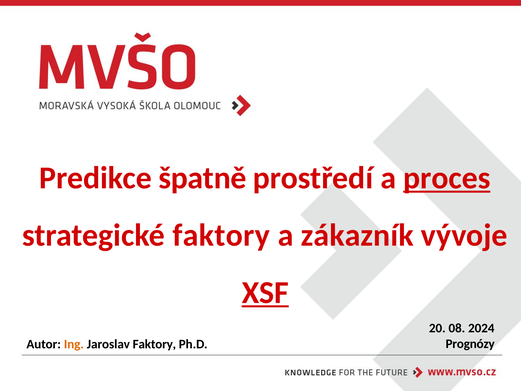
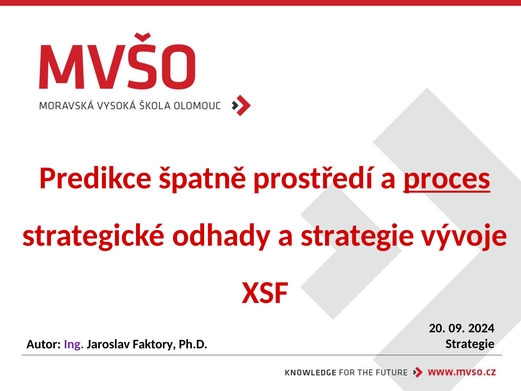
strategické faktory: faktory -> odhady (221, 235)
a zákazník: zákazník -> strategie (357, 235)
XSF underline: present -> none (265, 292)
08: 08 -> 09 (457, 328)
Prognózy: Prognózy -> Strategie (470, 344)
Ing colour: orange -> purple (74, 344)
